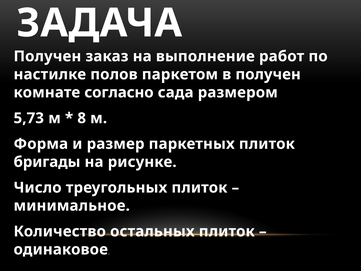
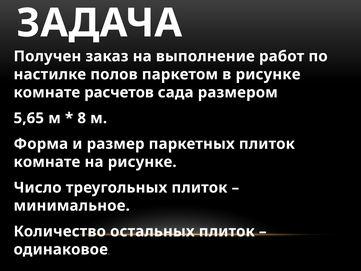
в получен: получен -> рисунке (268, 74)
согласно: согласно -> расчетов (119, 92)
5,73: 5,73 -> 5,65 (29, 118)
бригады: бригады -> комнате (47, 162)
